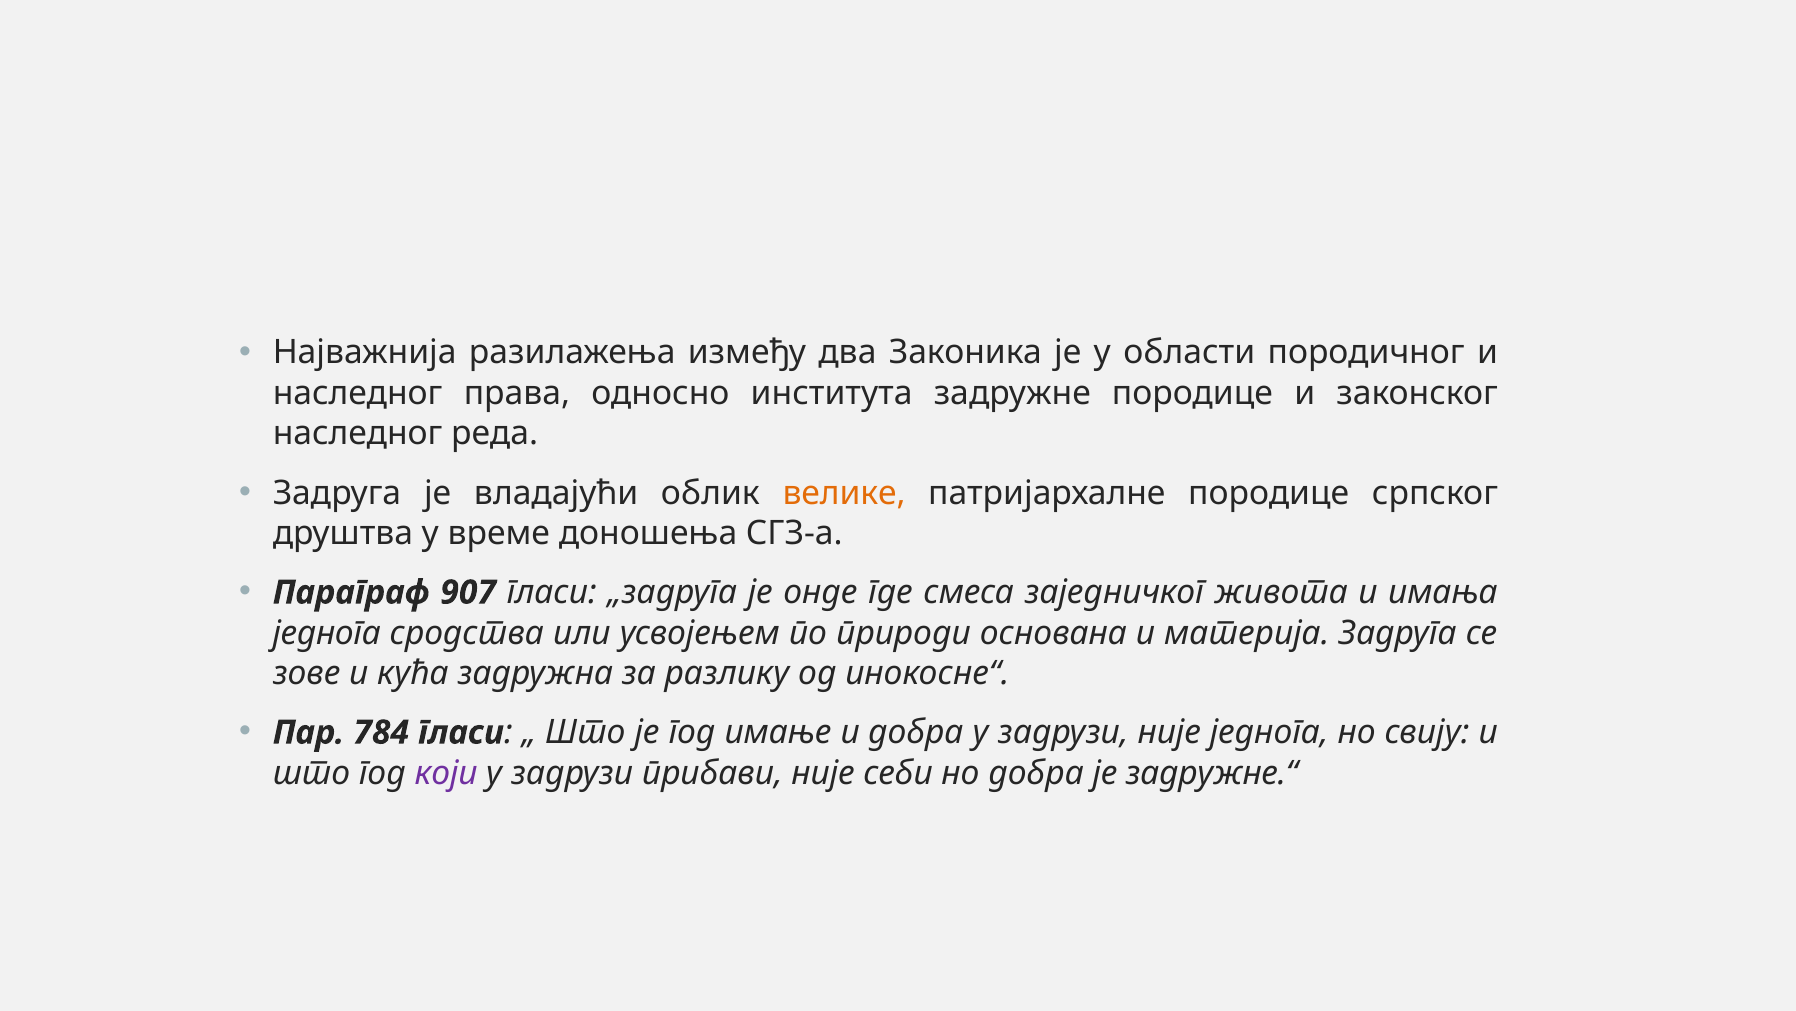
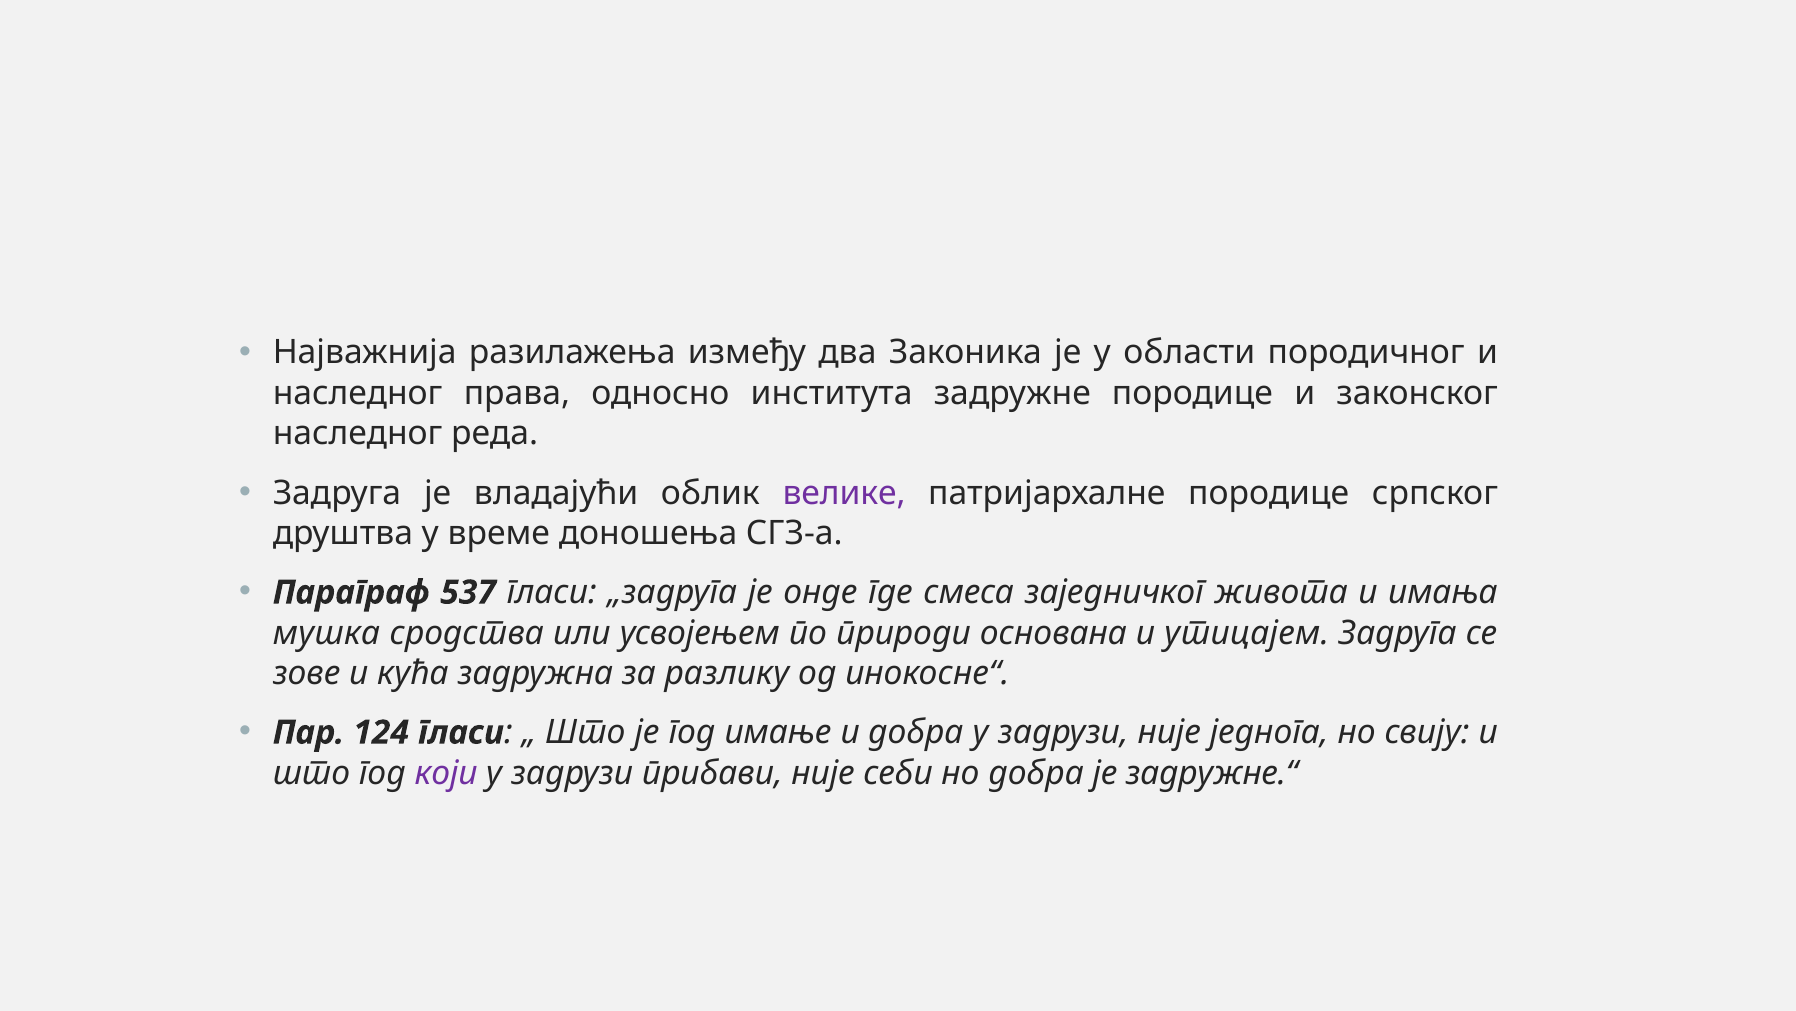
велике colour: orange -> purple (844, 493)
907: 907 -> 537 (468, 592)
једнога: једнога -> мушка (327, 632)
материја: материја -> утицајем (1247, 632)
784: 784 -> 124 (381, 732)
